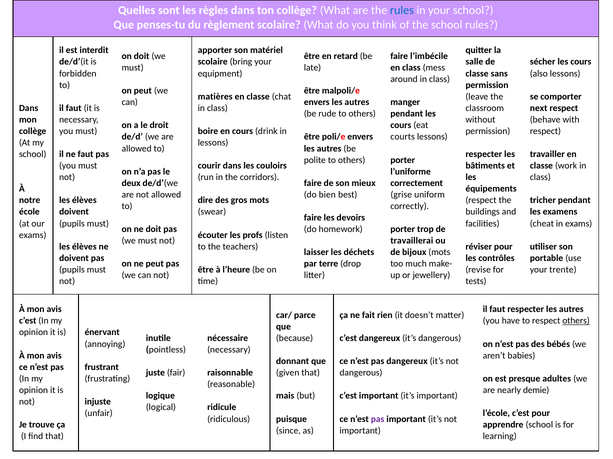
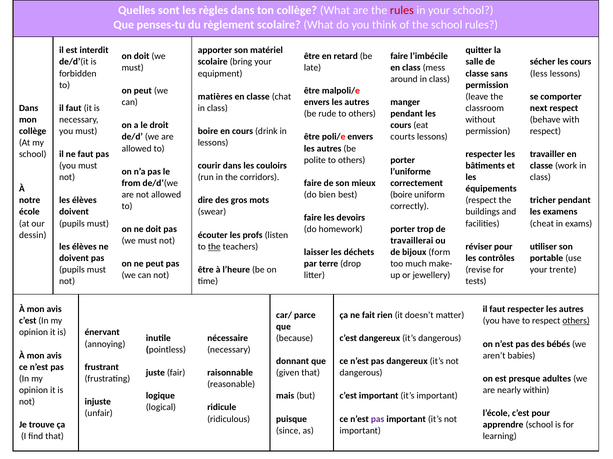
rules colour: blue -> red (402, 10)
also: also -> less (539, 74)
deux: deux -> from (131, 183)
grise: grise -> boire (401, 195)
exams: exams -> dessin (33, 235)
the underline: none -> present (214, 247)
bijoux mots: mots -> form (439, 253)
demie: demie -> within (536, 391)
